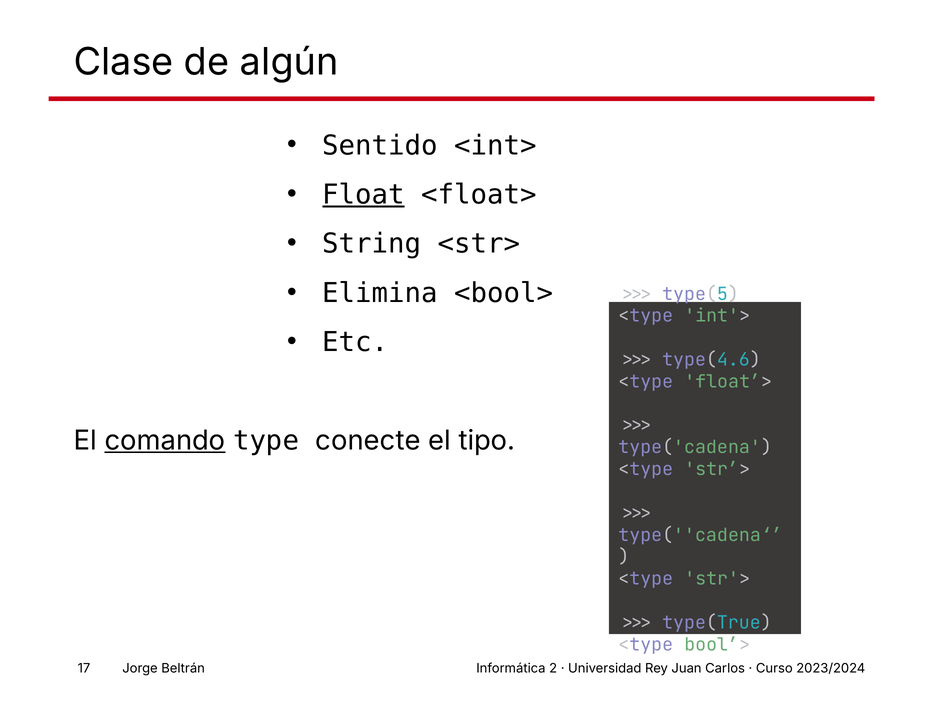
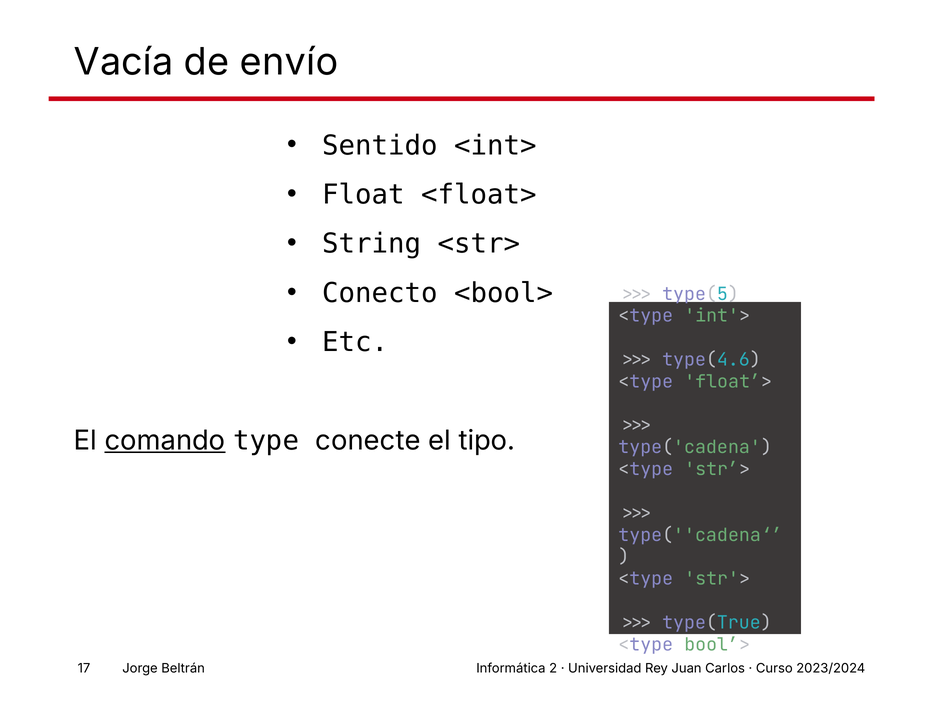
Clase: Clase -> Vacía (124, 62)
algún: algún -> envío (289, 62)
Float underline: present -> none (364, 195)
Elimina: Elimina -> Conecto (380, 293)
